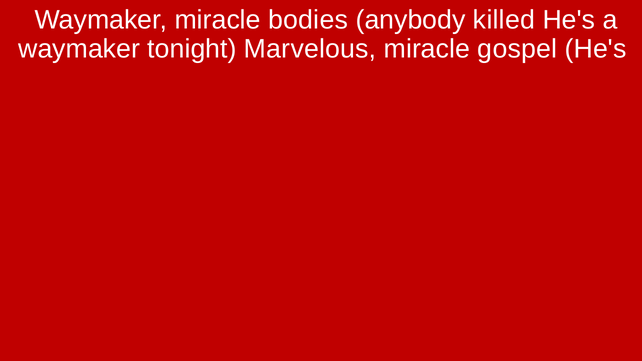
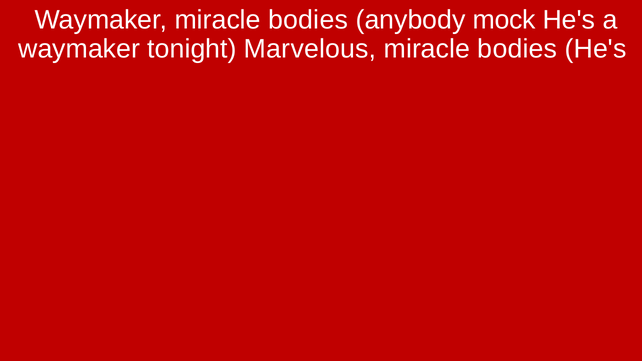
killed: killed -> mock (504, 20)
gospel: gospel -> bodies (517, 49)
